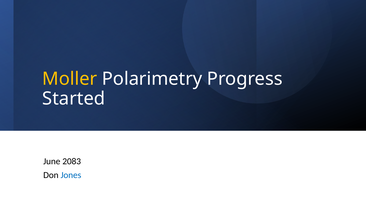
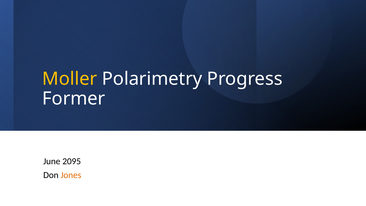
Started: Started -> Former (74, 99)
2083: 2083 -> 2095 (72, 161)
Jones colour: blue -> orange (71, 175)
